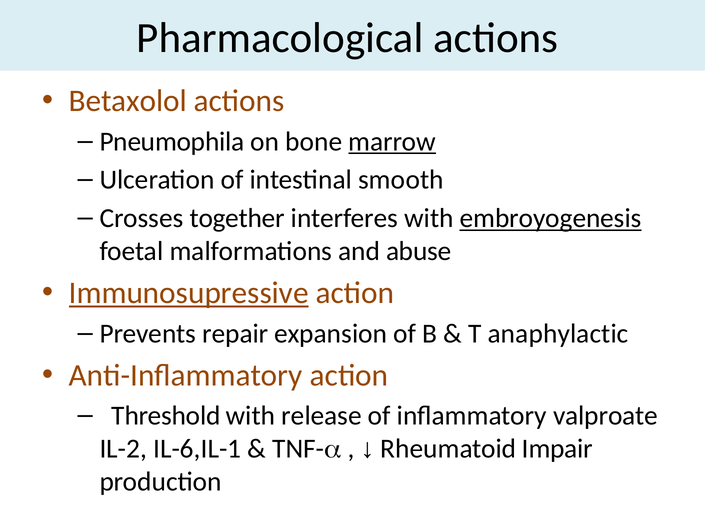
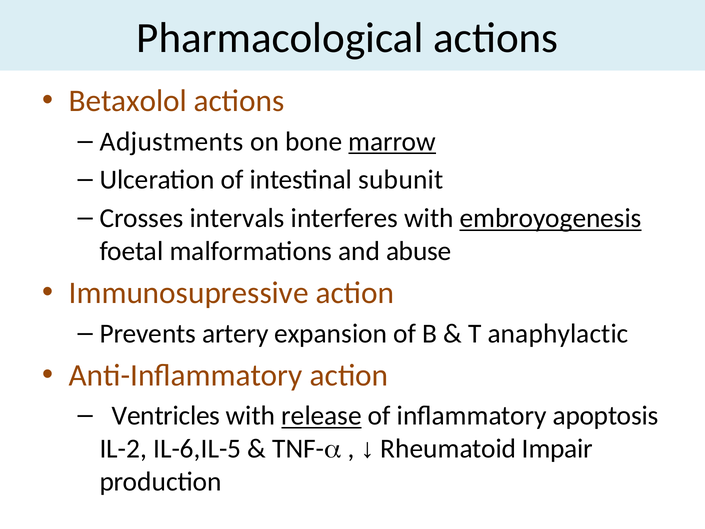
Pneumophila: Pneumophila -> Adjustments (172, 141)
smooth: smooth -> subunit (401, 180)
together: together -> intervals (237, 218)
Immunosupressive underline: present -> none (189, 293)
repair: repair -> artery (235, 333)
Threshold: Threshold -> Ventricles (166, 416)
release underline: none -> present (322, 416)
valproate: valproate -> apoptosis (606, 416)
IL-6,IL-1: IL-6,IL-1 -> IL-6,IL-5 (197, 449)
